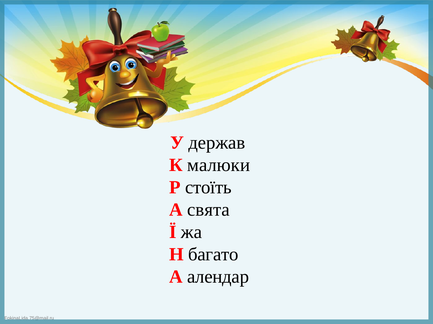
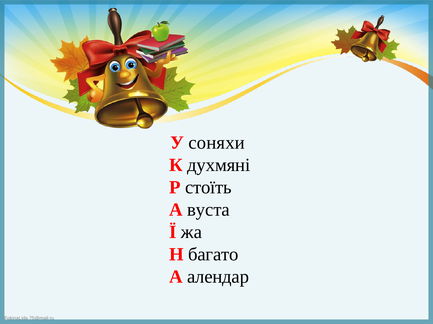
держав: держав -> соняхи (217, 143)
малюки: малюки -> духмяні (219, 165)
свята: свята -> вуста (208, 210)
